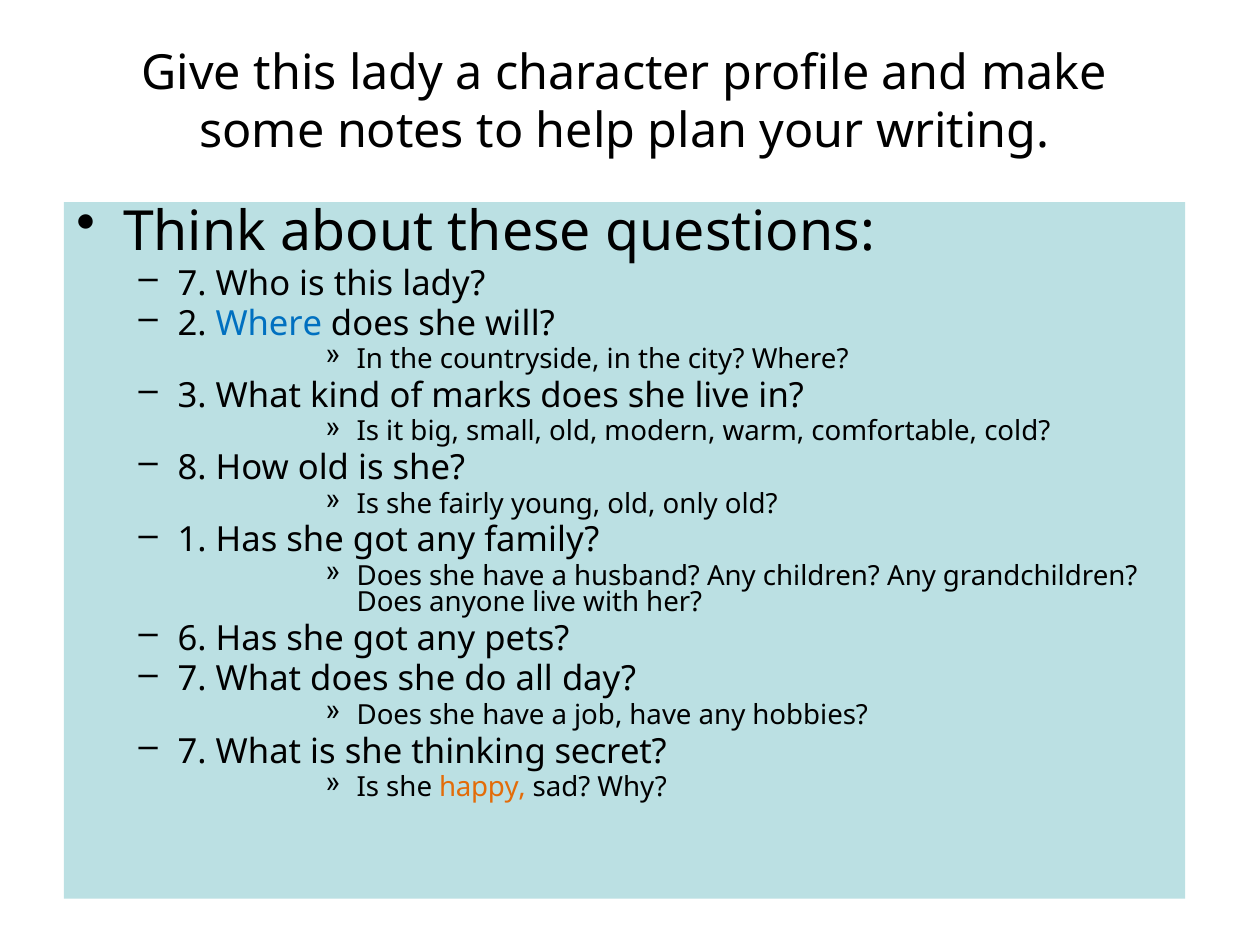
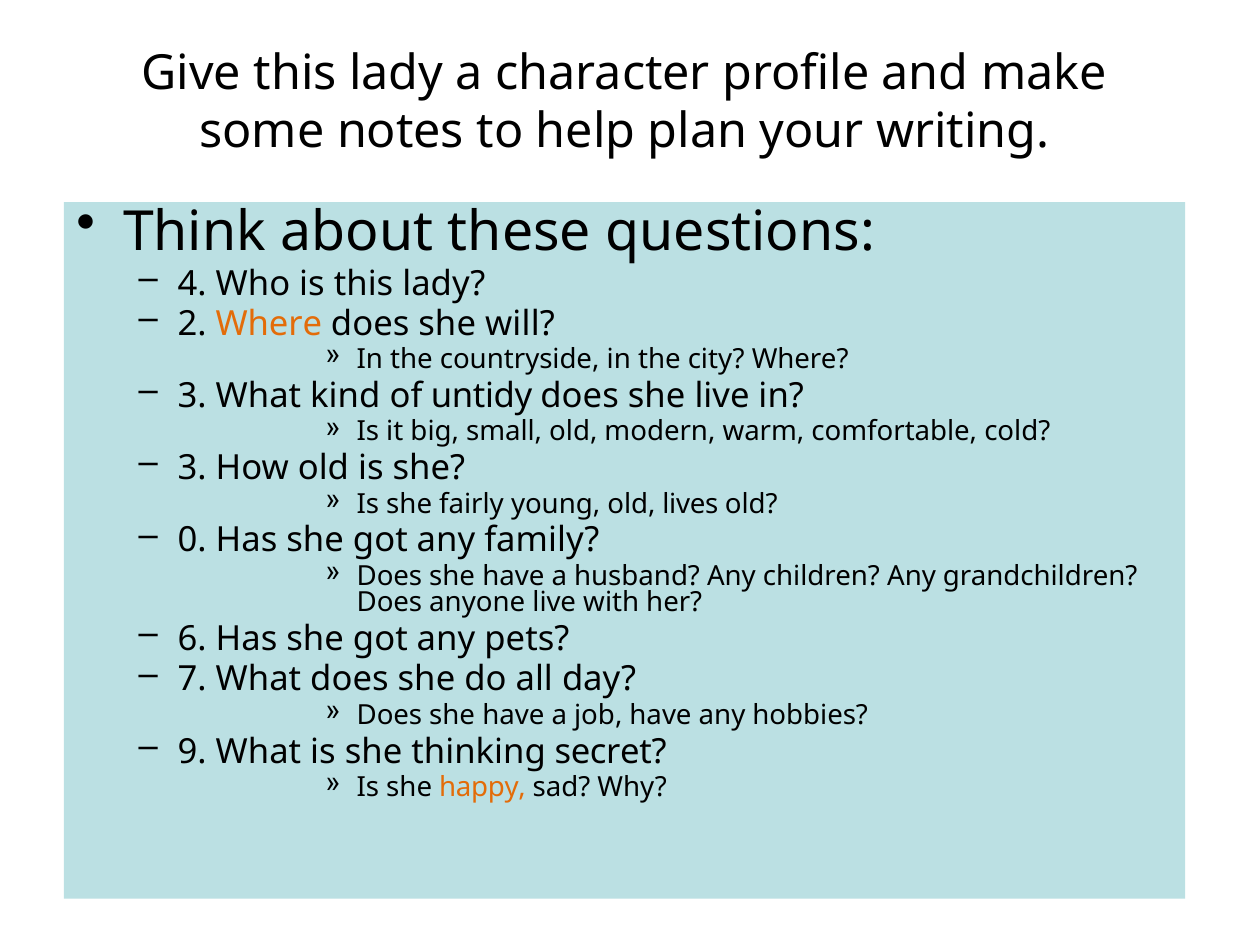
7: 7 -> 4 (192, 284)
Where colour: blue -> orange (269, 324)
marks: marks -> untidy (482, 396)
8: 8 -> 3 (192, 469)
only: only -> lives (690, 504)
1: 1 -> 0 (192, 541)
7: 7 -> 9 (192, 752)
